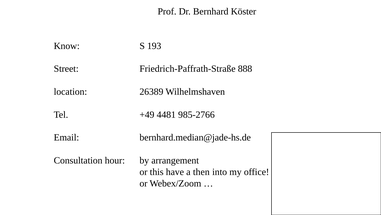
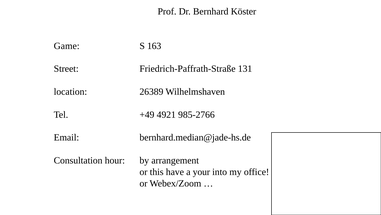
Know: Know -> Game (67, 46)
193: 193 -> 163 (154, 46)
888: 888 -> 131 (245, 69)
4481: 4481 -> 4921 (166, 114)
then: then -> your (201, 171)
